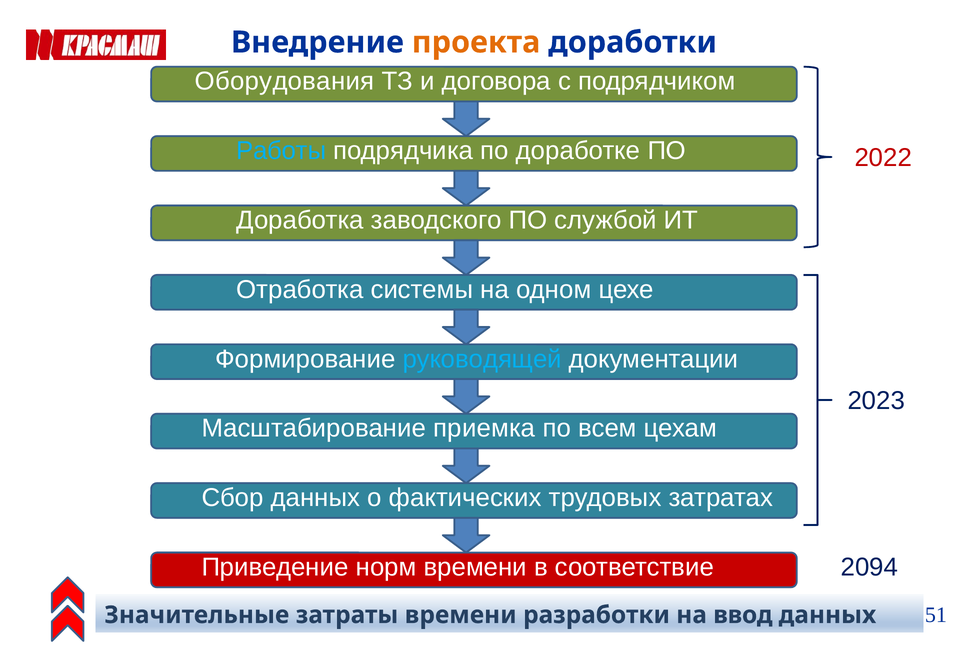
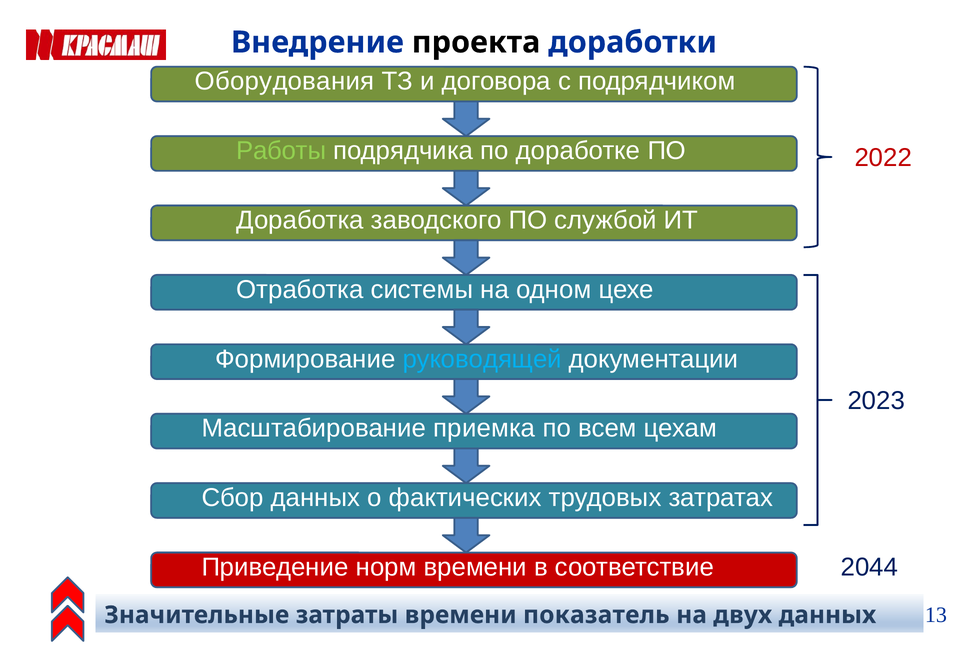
проекта colour: orange -> black (476, 42)
Работы colour: light blue -> light green (281, 151)
2094: 2094 -> 2044 (869, 567)
разработки: разработки -> показатель (596, 615)
ввод: ввод -> двух (743, 615)
51: 51 -> 13 (936, 615)
